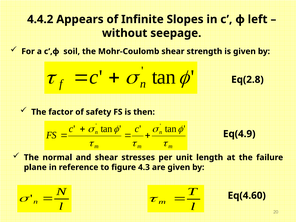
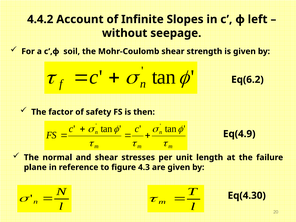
Appears: Appears -> Account (80, 19)
Eq(2.8: Eq(2.8 -> Eq(6.2 (247, 80)
Eq(4.60: Eq(4.60 -> Eq(4.30 (247, 196)
